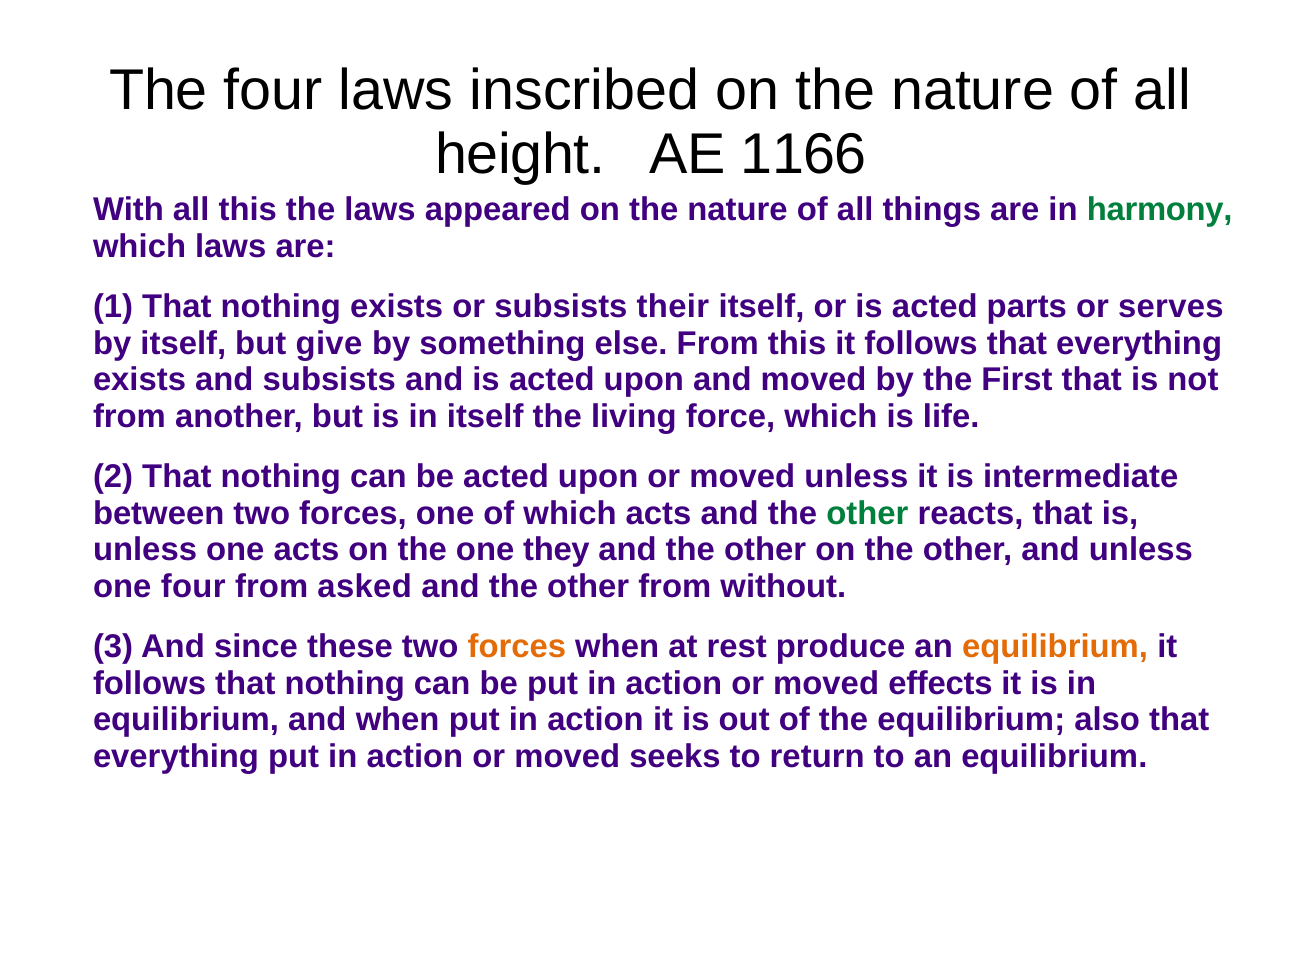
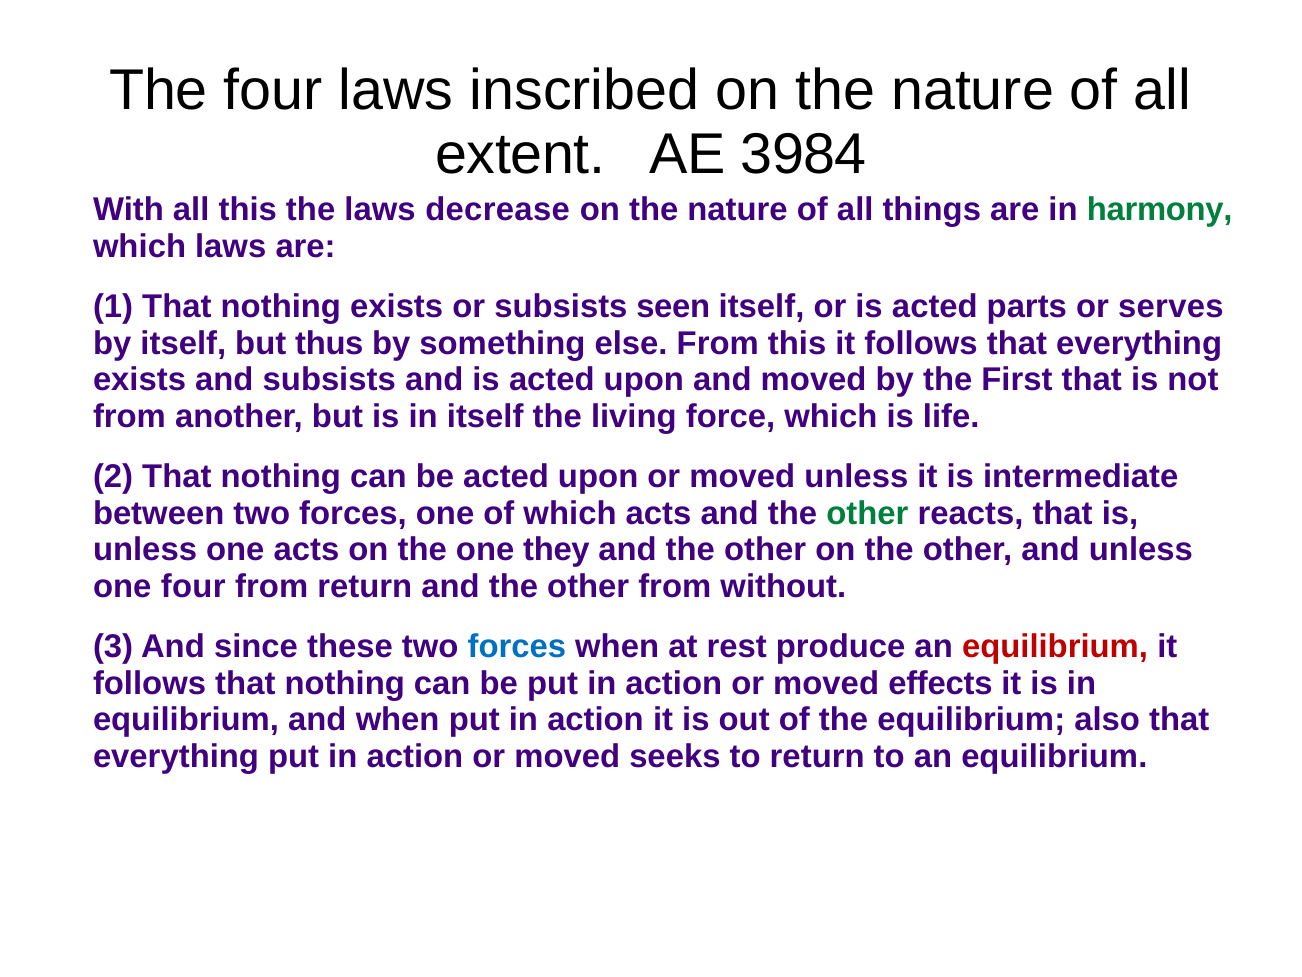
height: height -> extent (520, 154)
1166: 1166 -> 3984 (804, 154)
appeared: appeared -> decrease (498, 210)
their: their -> seen (673, 306)
give: give -> thus (329, 343)
from asked: asked -> return (365, 586)
forces colour: orange -> blue (517, 646)
equilibrium colour: orange -> red (1055, 646)
